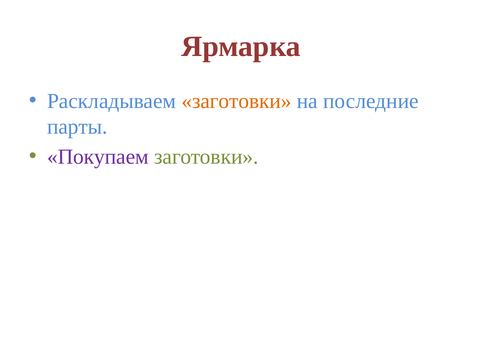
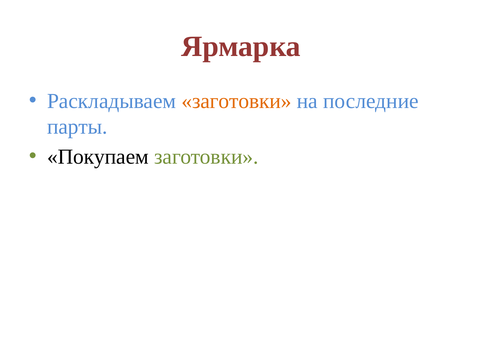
Покупаем colour: purple -> black (98, 157)
